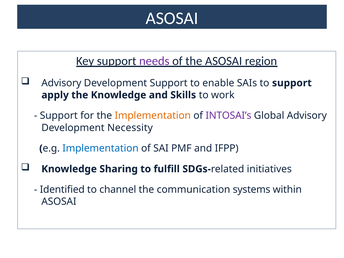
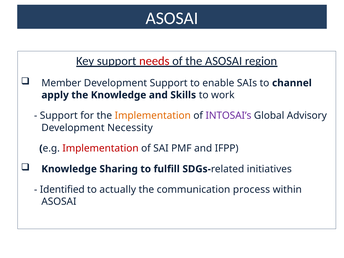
needs colour: purple -> red (154, 61)
Advisory: Advisory -> Member (61, 83)
to support: support -> channel (292, 83)
Implementation colour: blue -> red (100, 148)
channel: channel -> actually (118, 190)
systems: systems -> process (251, 190)
